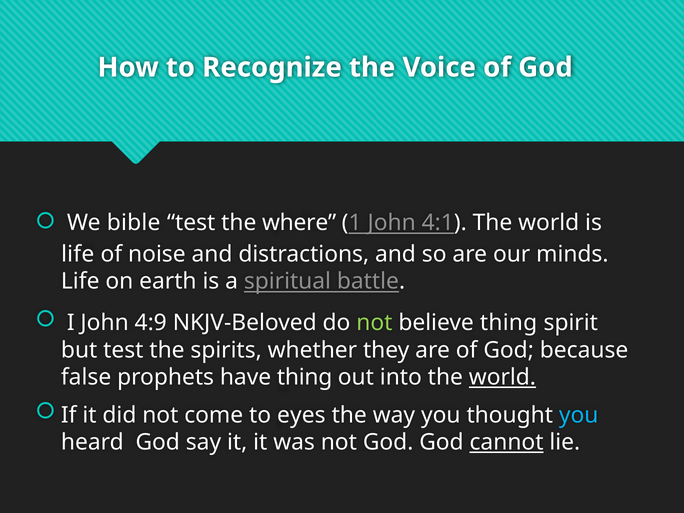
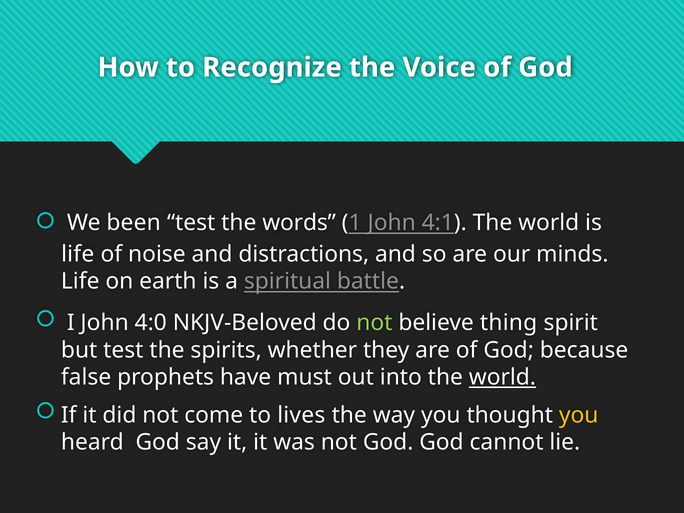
bible: bible -> been (134, 223)
where: where -> words (299, 223)
4:9: 4:9 -> 4:0 (151, 323)
have thing: thing -> must (304, 377)
eyes: eyes -> lives (301, 415)
you colour: light blue -> yellow (579, 415)
cannot underline: present -> none (507, 442)
